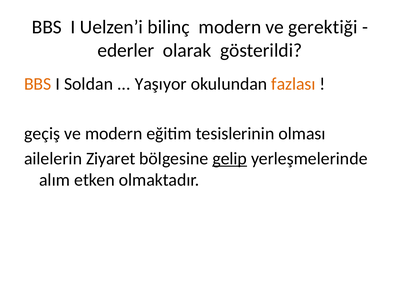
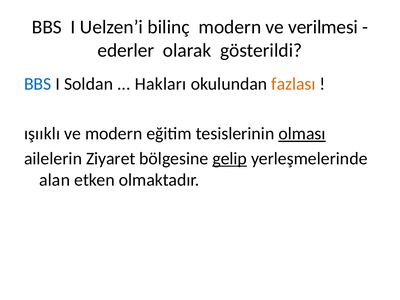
gerektiği: gerektiği -> verilmesi (323, 27)
BBS colour: orange -> blue (38, 84)
Yaşıyor: Yaşıyor -> Hakları (161, 84)
geçiş: geçiş -> ışııklı (42, 134)
olması underline: none -> present (302, 134)
alım: alım -> alan (55, 180)
